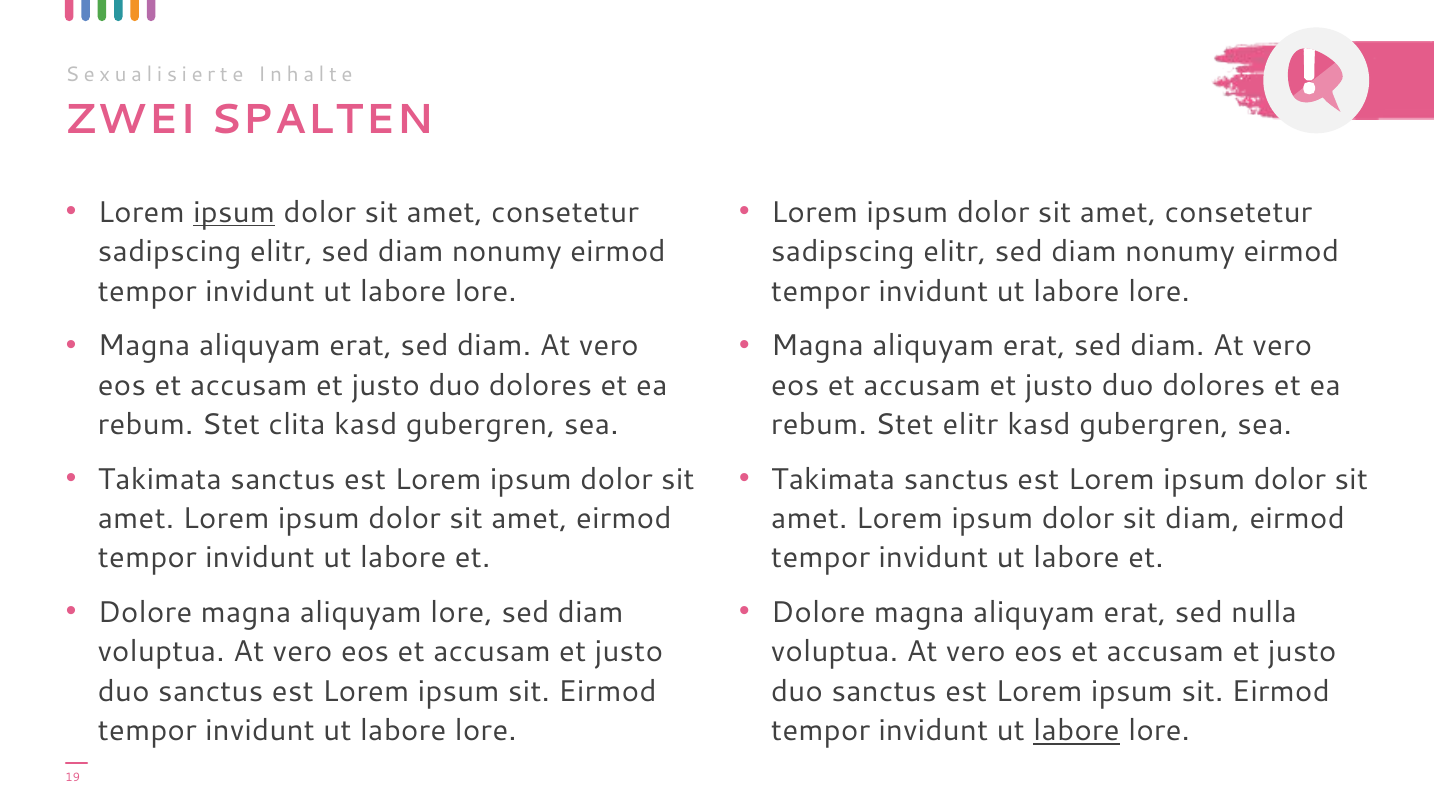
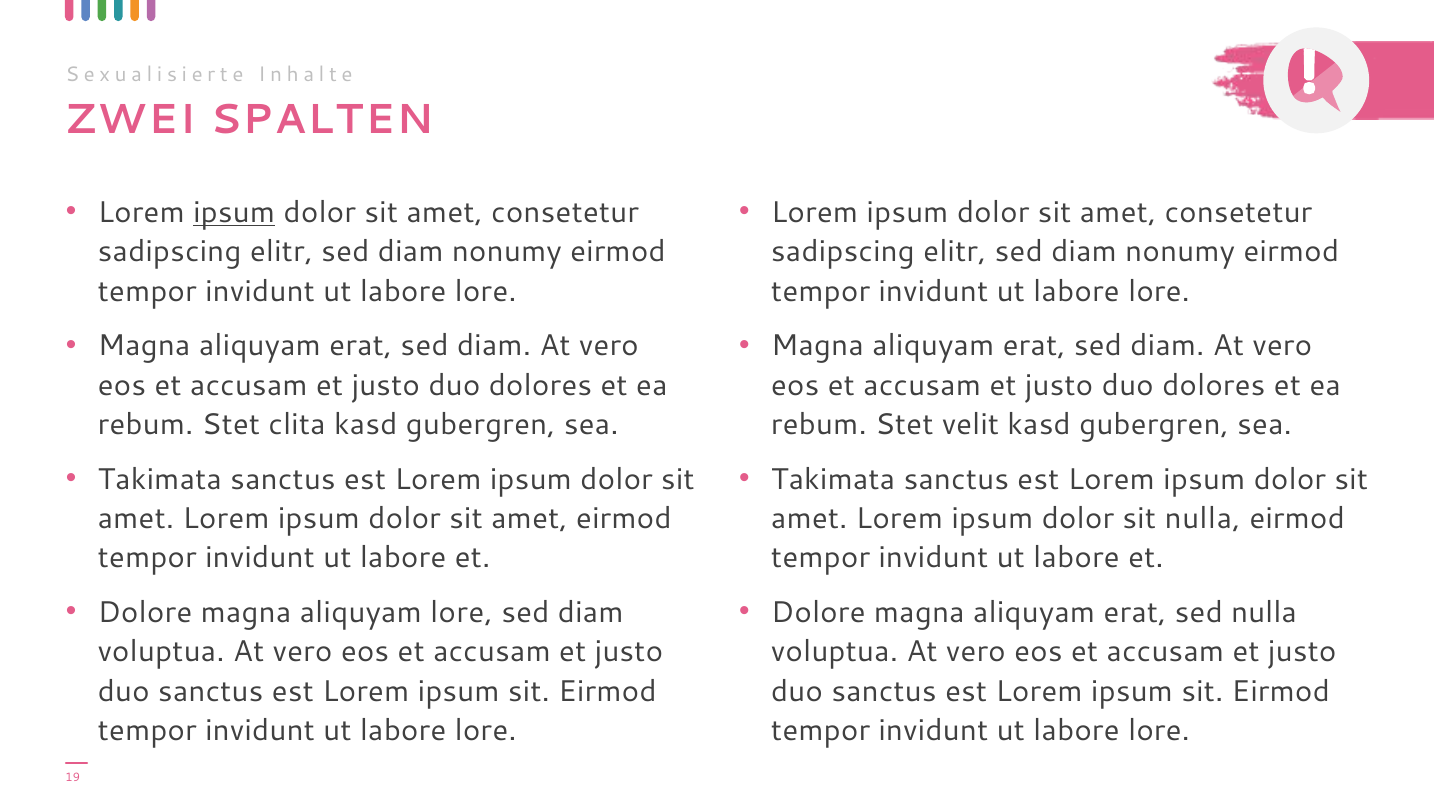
Stet elitr: elitr -> velit (971, 425)
sit diam: diam -> nulla (1203, 518)
labore underline: present -> none (1076, 730)
